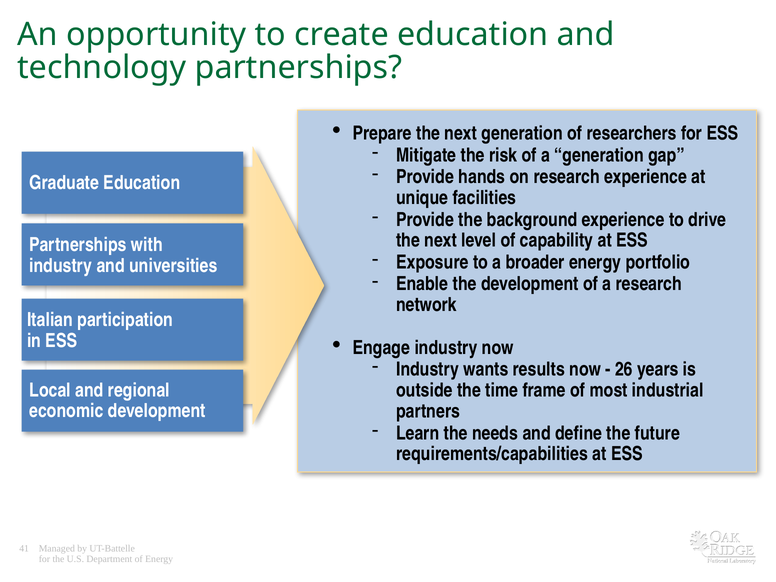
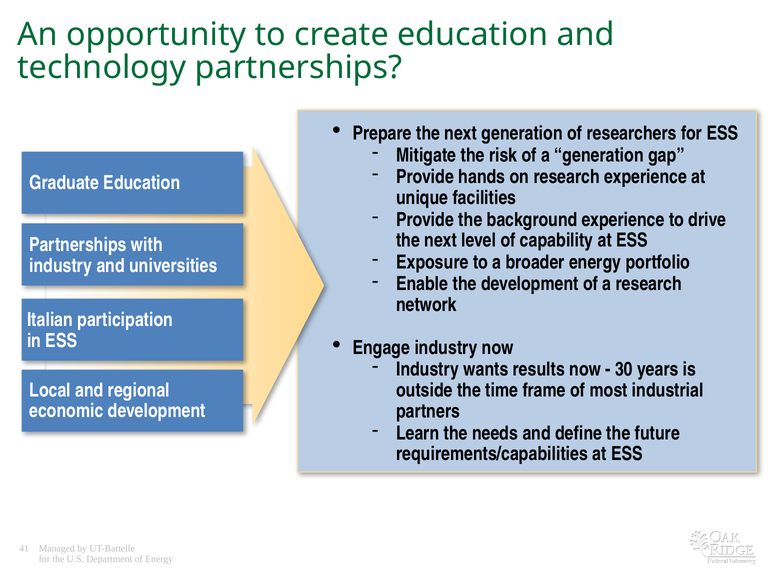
26: 26 -> 30 (624, 369)
